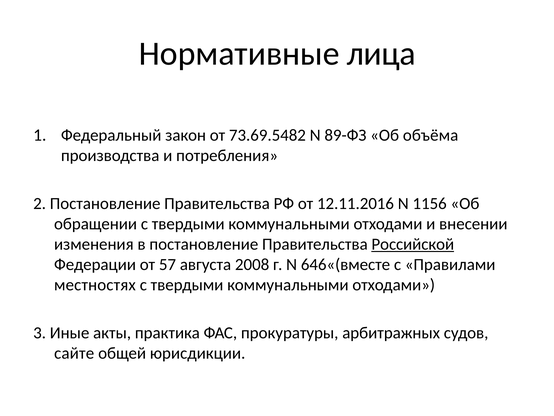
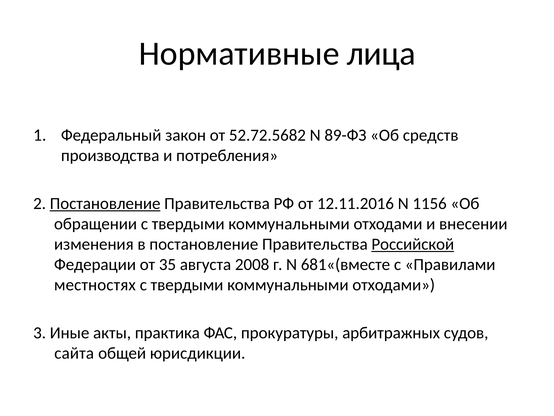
73.69.5482: 73.69.5482 -> 52.72.5682 (267, 135)
объёма: объёма -> средств (431, 135)
Постановление underline: none -> present (105, 203)
57: 57 -> 35 (167, 264)
646«(вместе: 646«(вместе -> 681«(вместе (345, 264)
сайте: сайте -> сайта (74, 353)
